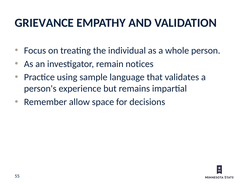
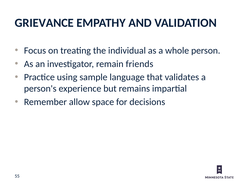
notices: notices -> friends (140, 64)
